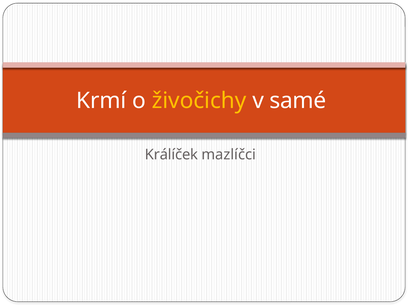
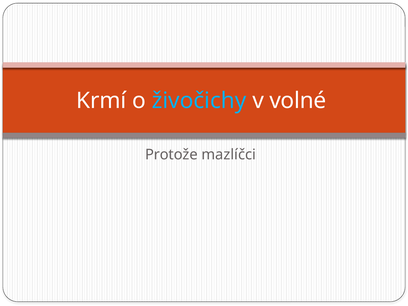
živočichy colour: yellow -> light blue (199, 101)
samé: samé -> volné (298, 101)
Králíček: Králíček -> Protože (171, 155)
